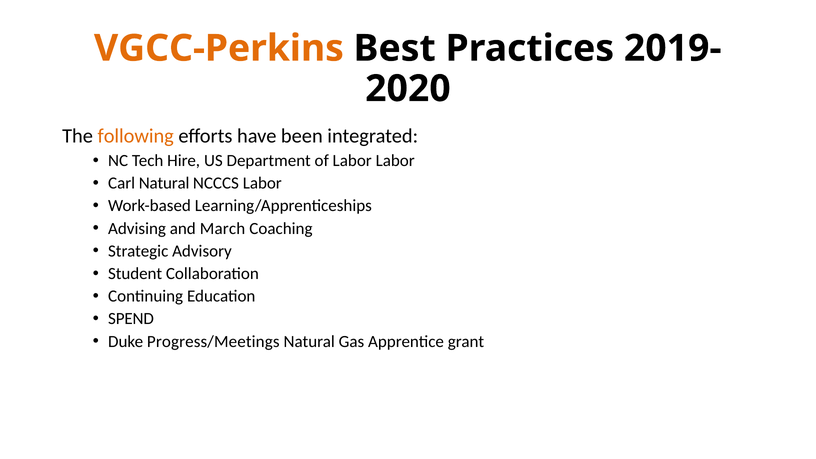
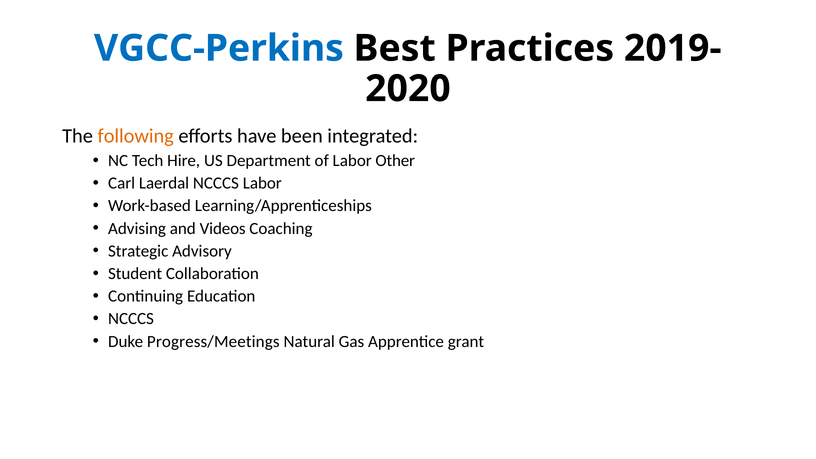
VGCC-Perkins colour: orange -> blue (219, 48)
Labor Labor: Labor -> Other (395, 161)
Carl Natural: Natural -> Laerdal (164, 183)
March: March -> Videos (223, 228)
SPEND: SPEND -> NCCCS (131, 319)
